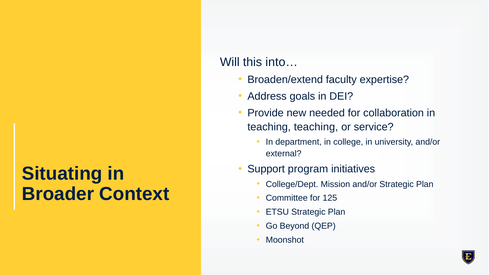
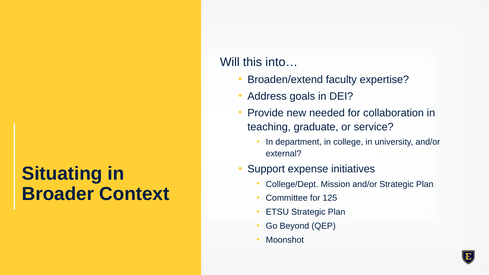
teaching teaching: teaching -> graduate (316, 127)
program: program -> expense (308, 169)
